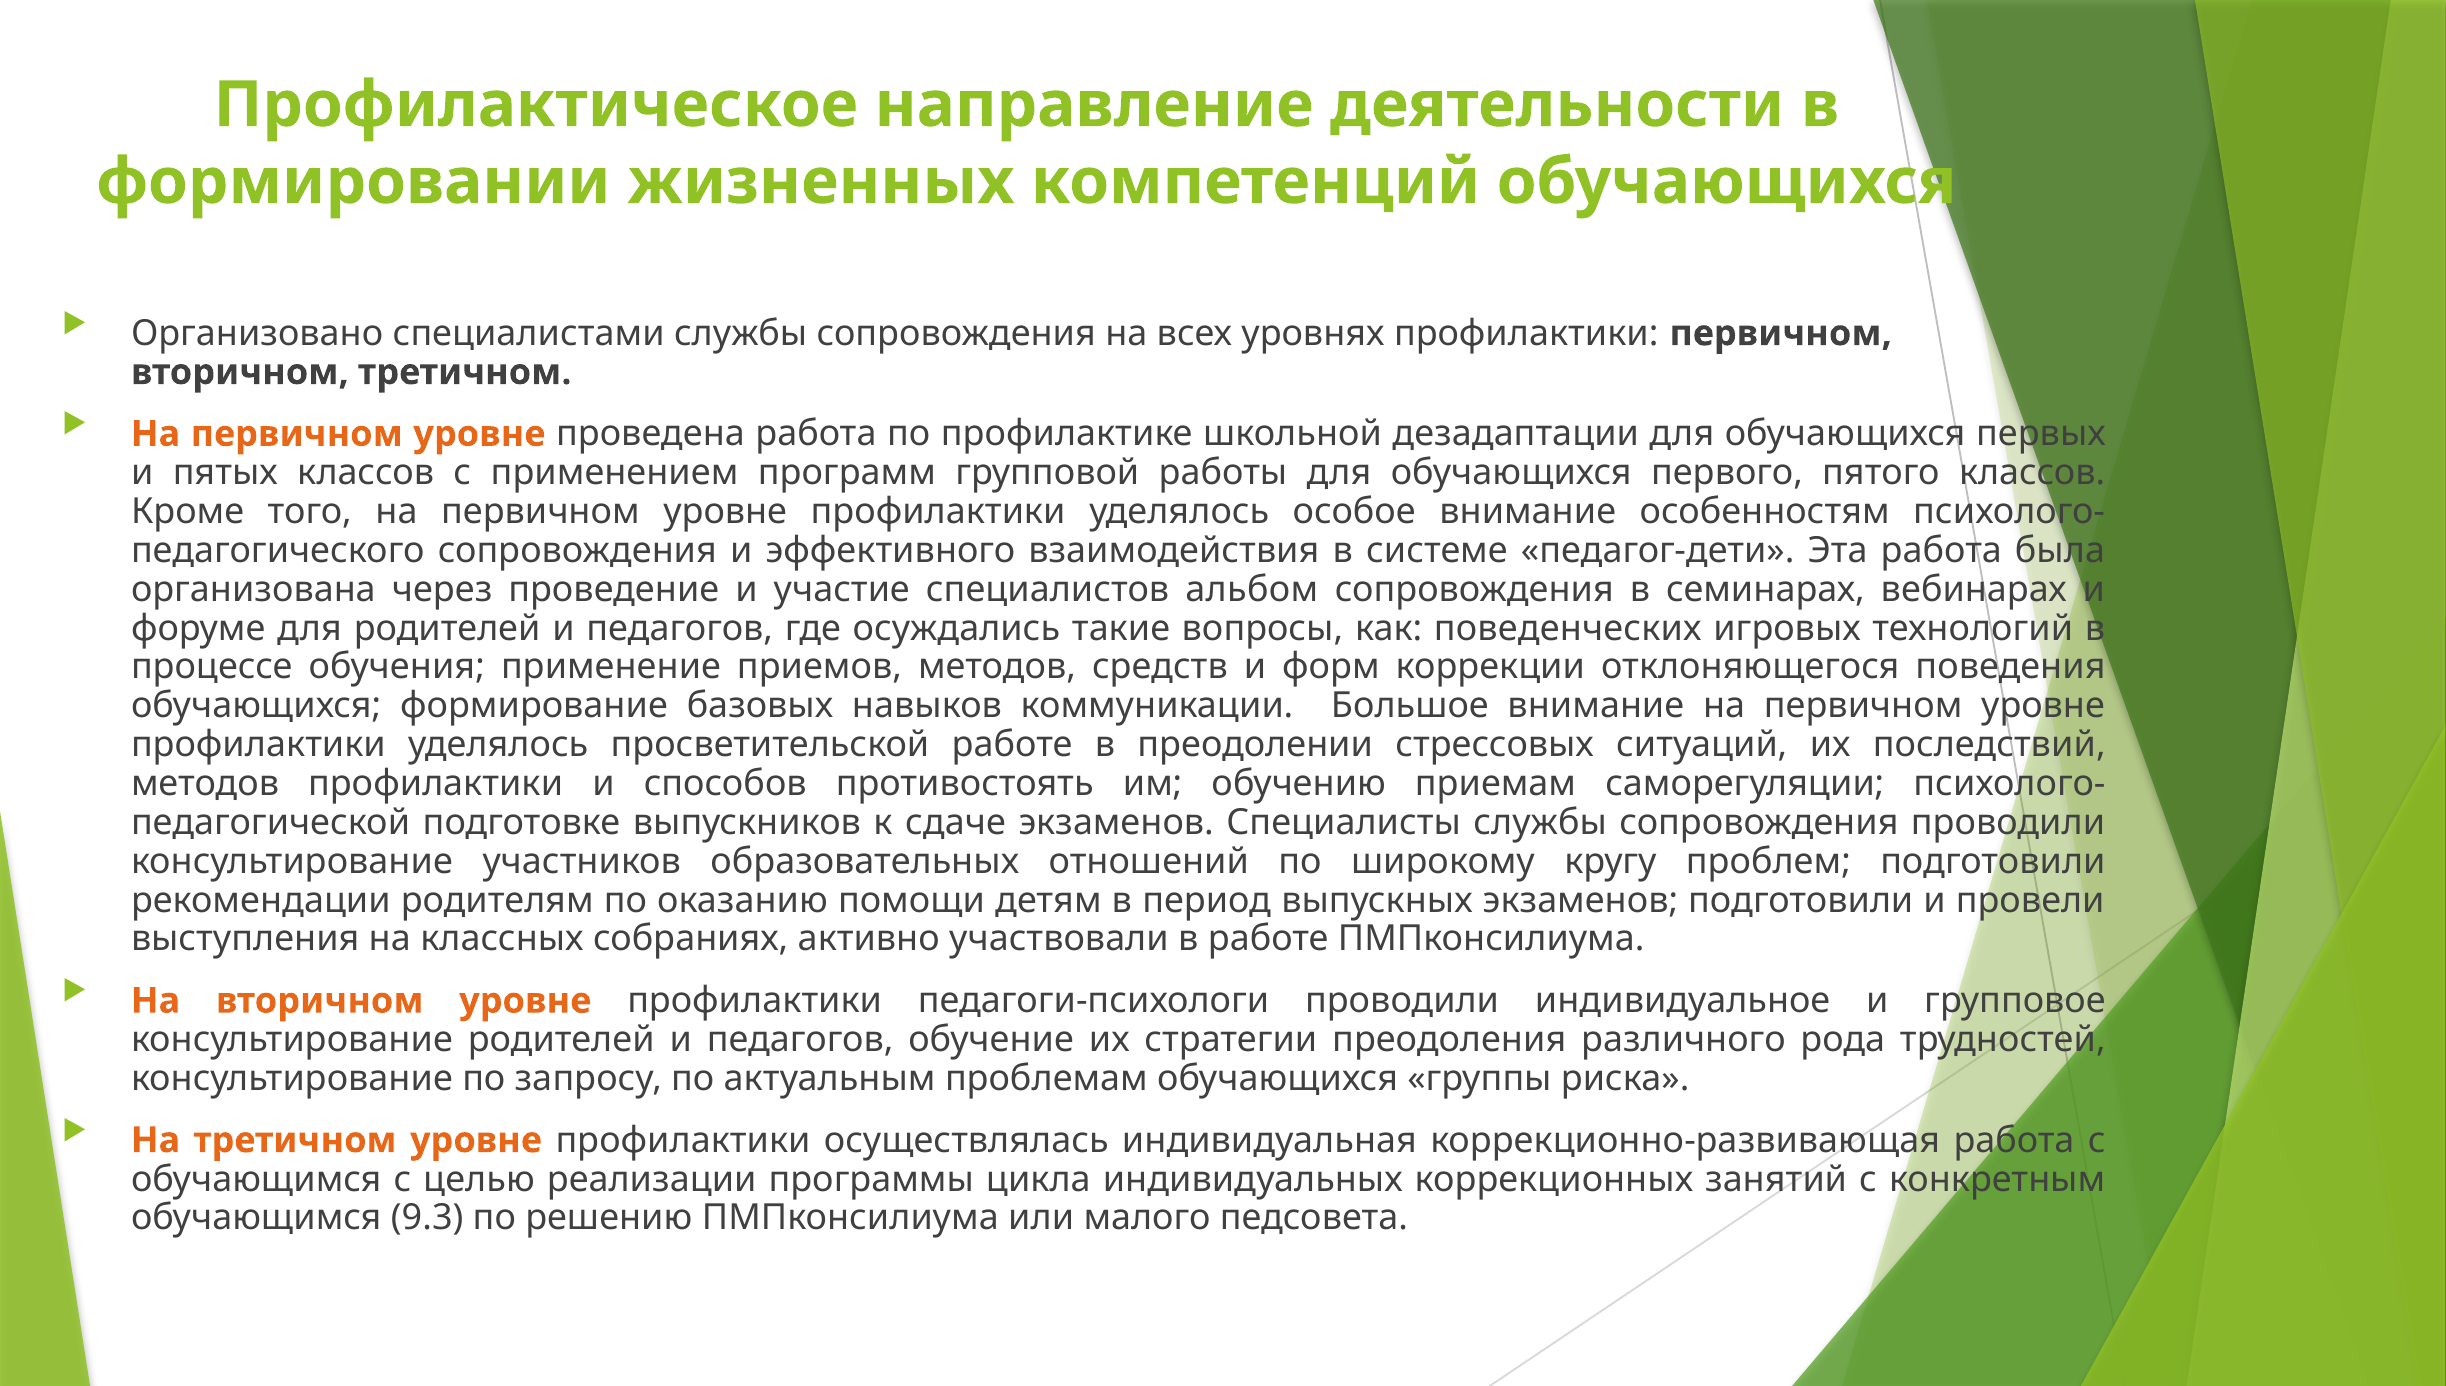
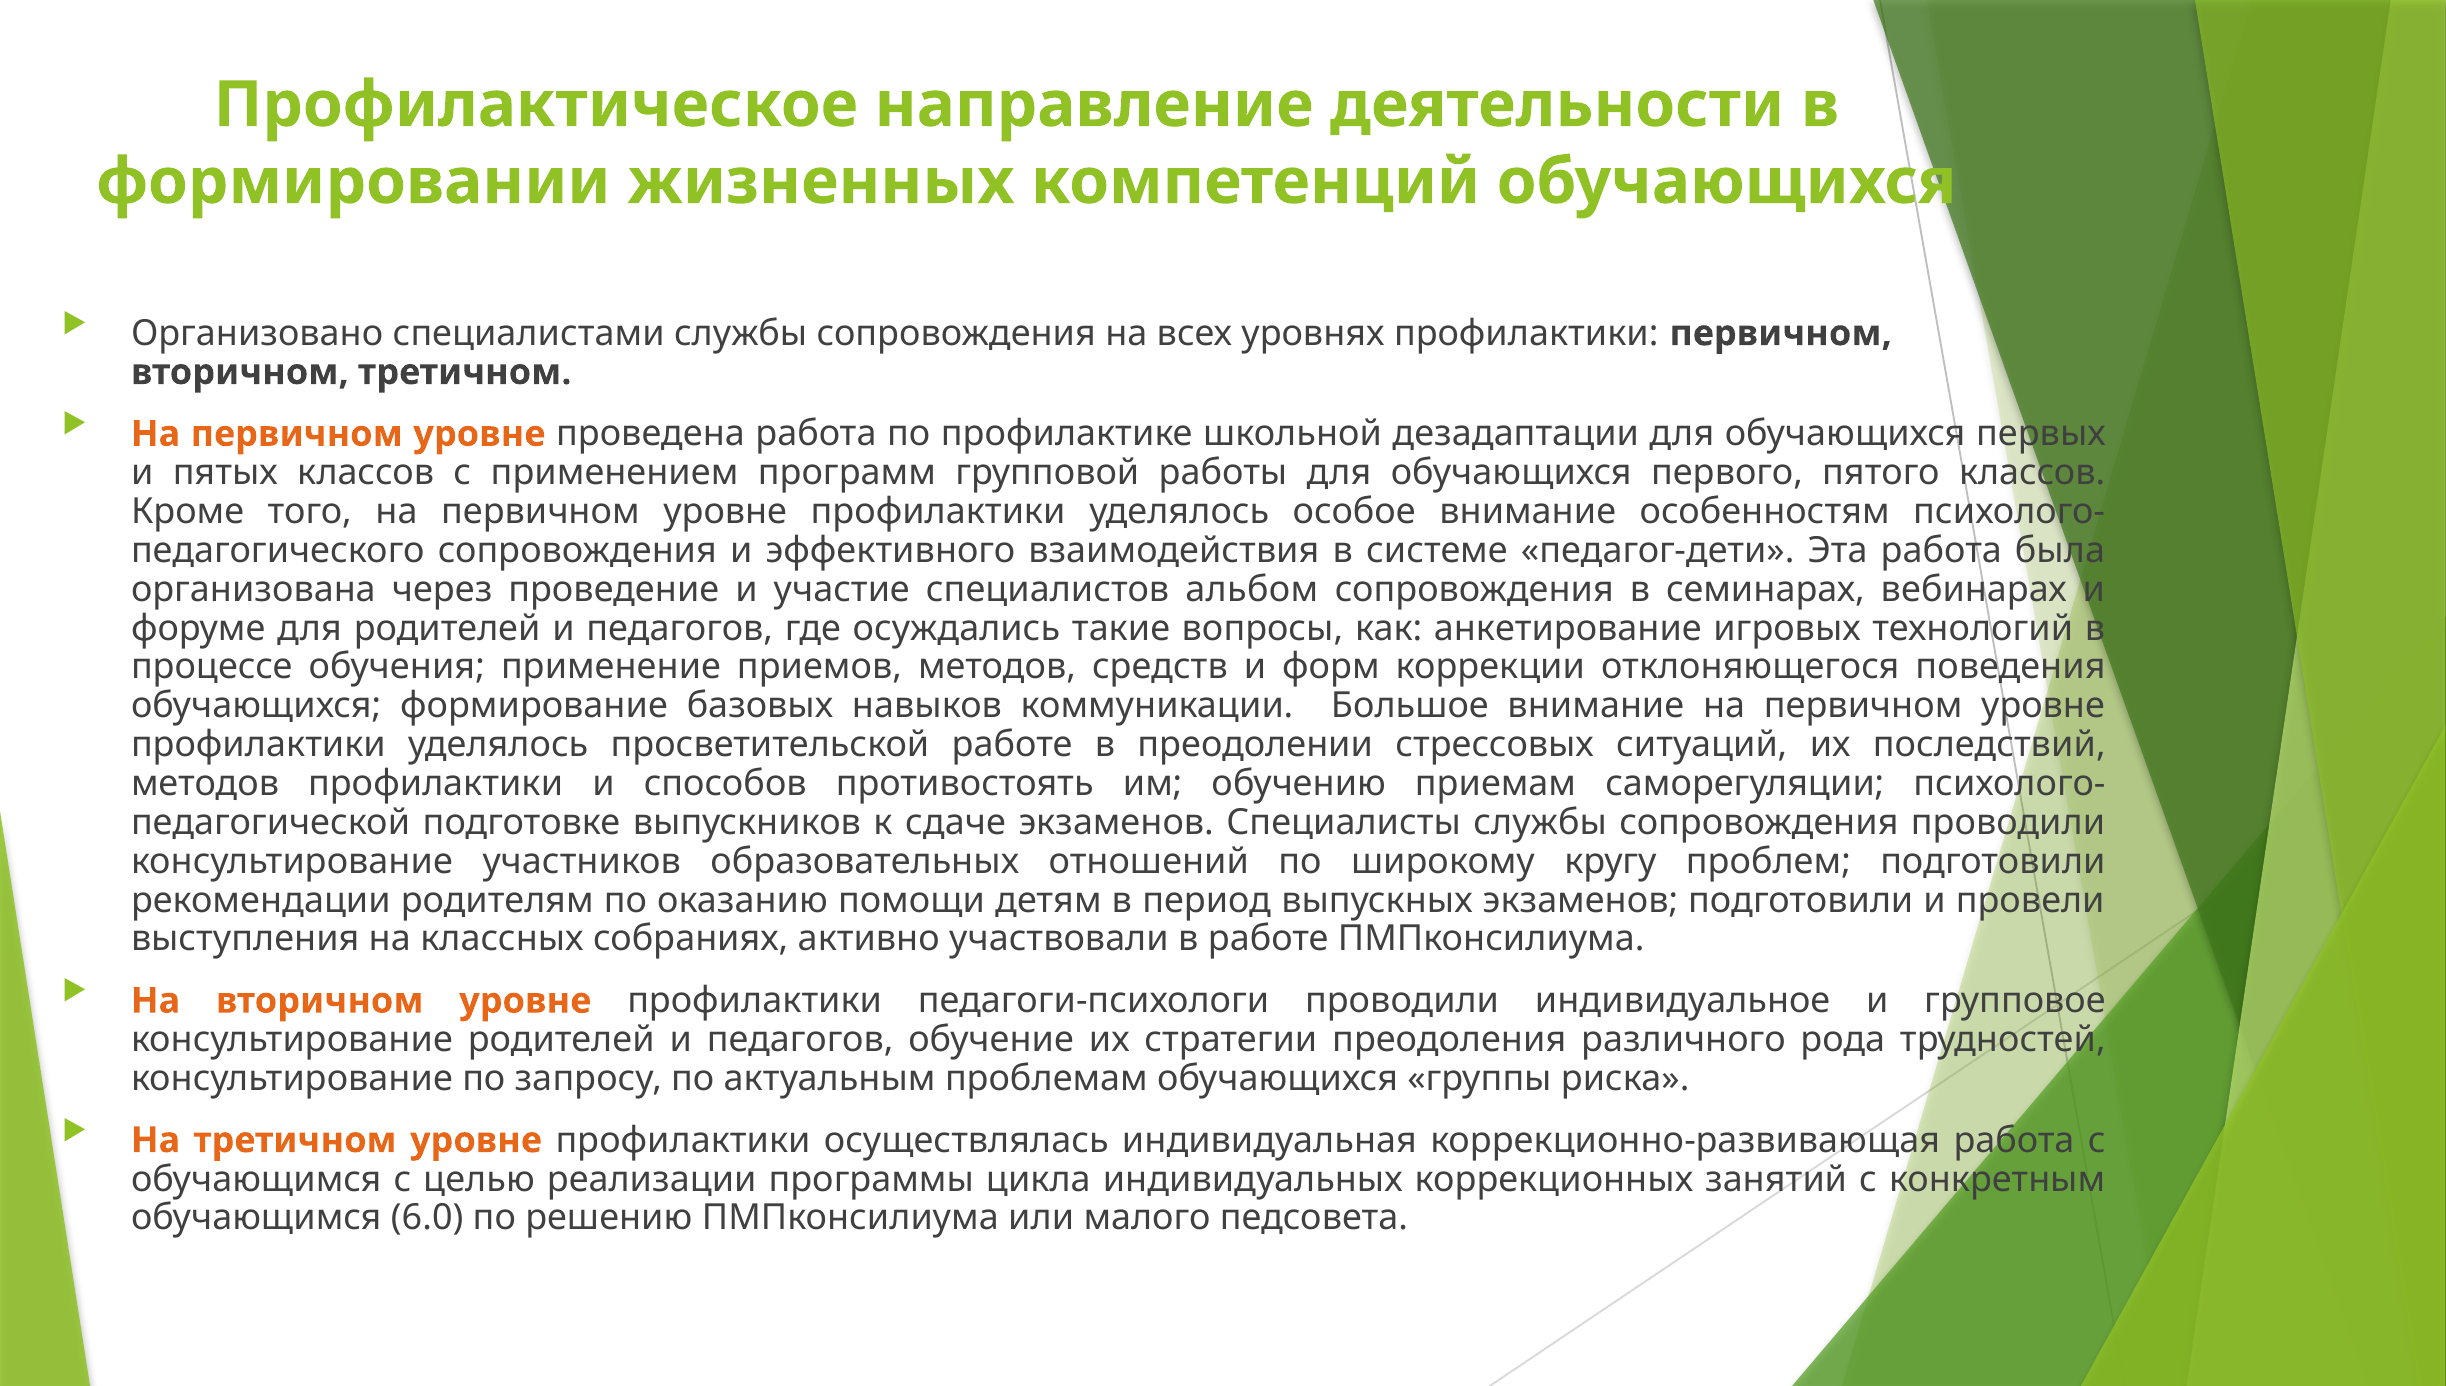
поведенческих: поведенческих -> анкетирование (1568, 628)
9.3: 9.3 -> 6.0 (427, 1218)
